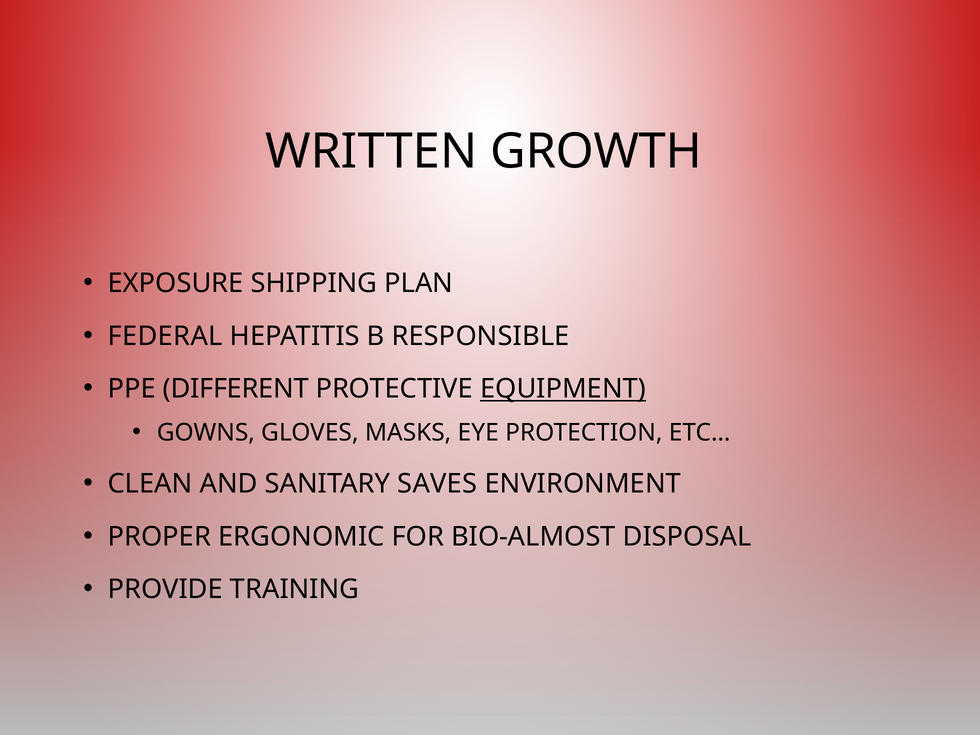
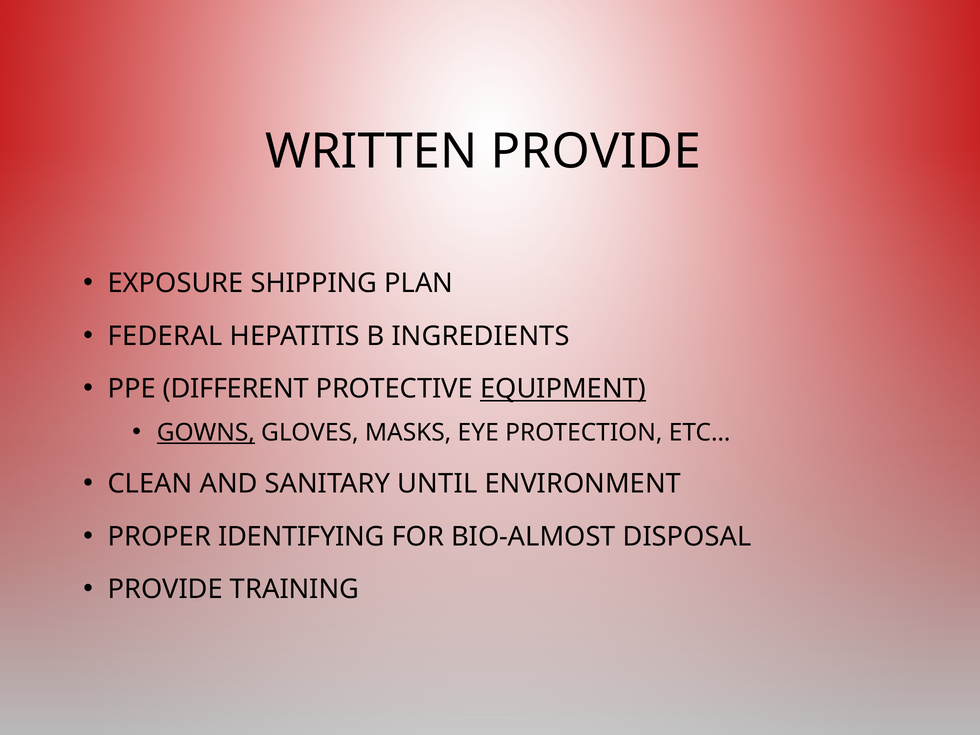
WRITTEN GROWTH: GROWTH -> PROVIDE (596, 151)
RESPONSIBLE: RESPONSIBLE -> INGREDIENTS (481, 336)
GOWNS underline: none -> present (206, 432)
SAVES: SAVES -> UNTIL (437, 484)
ERGONOMIC: ERGONOMIC -> IDENTIFYING (301, 537)
